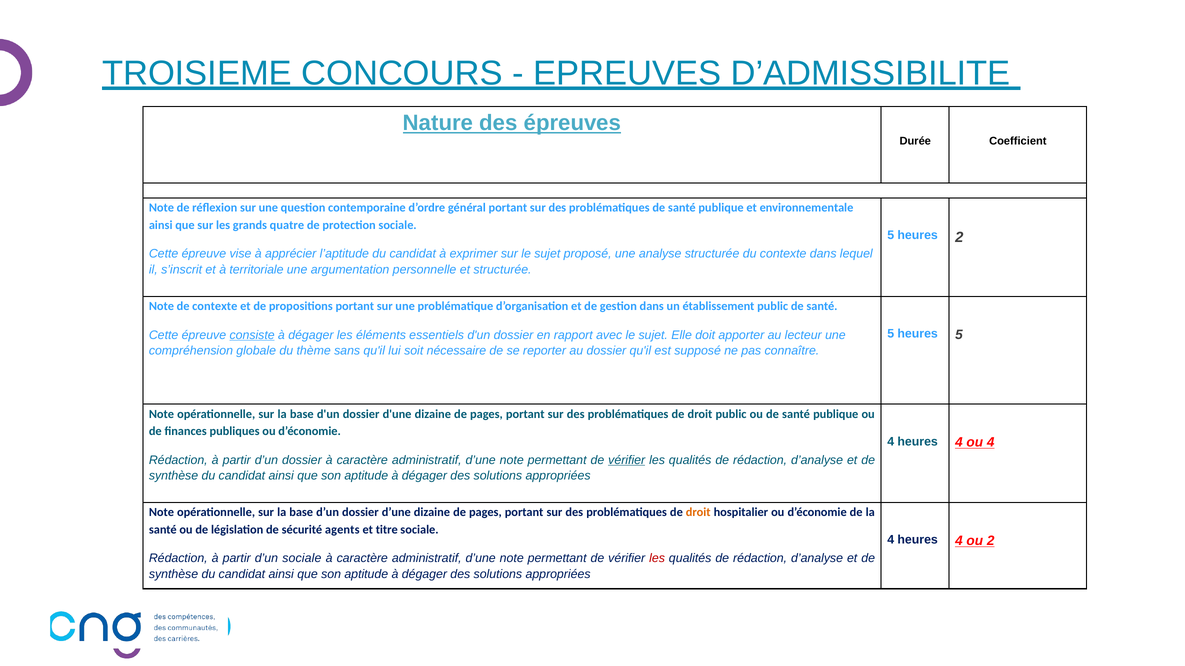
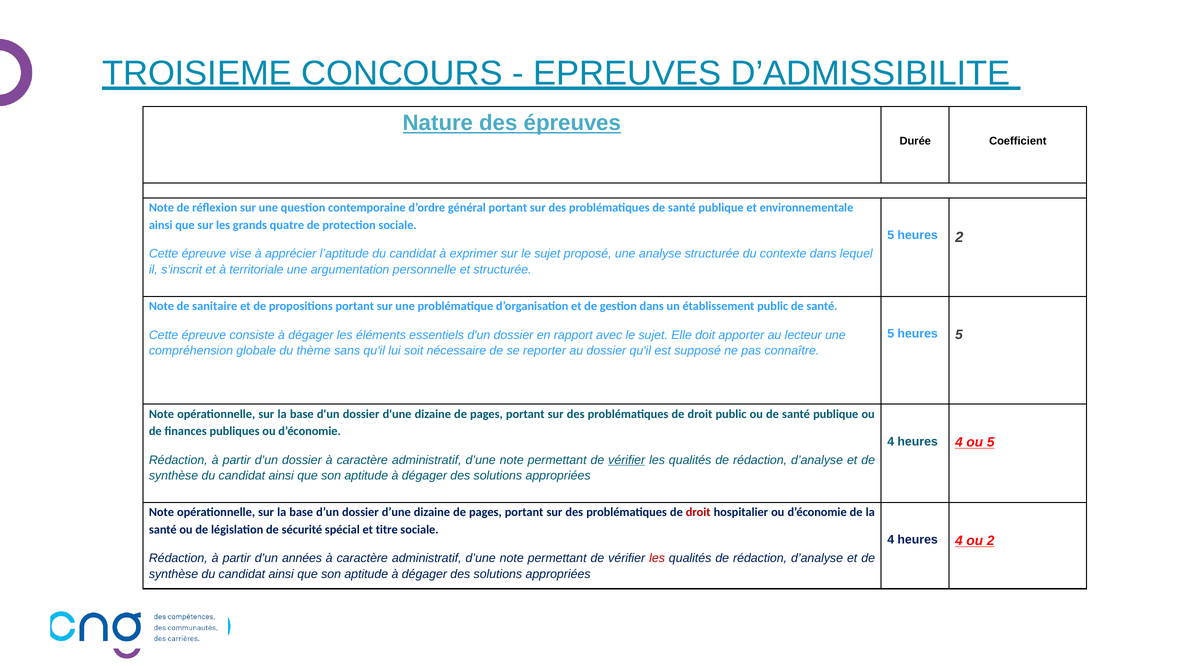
de contexte: contexte -> sanitaire (215, 306)
consiste underline: present -> none (252, 335)
ou 4: 4 -> 5 (991, 443)
droit colour: orange -> red (698, 513)
agents: agents -> spécial (342, 530)
d’un sociale: sociale -> années (302, 559)
